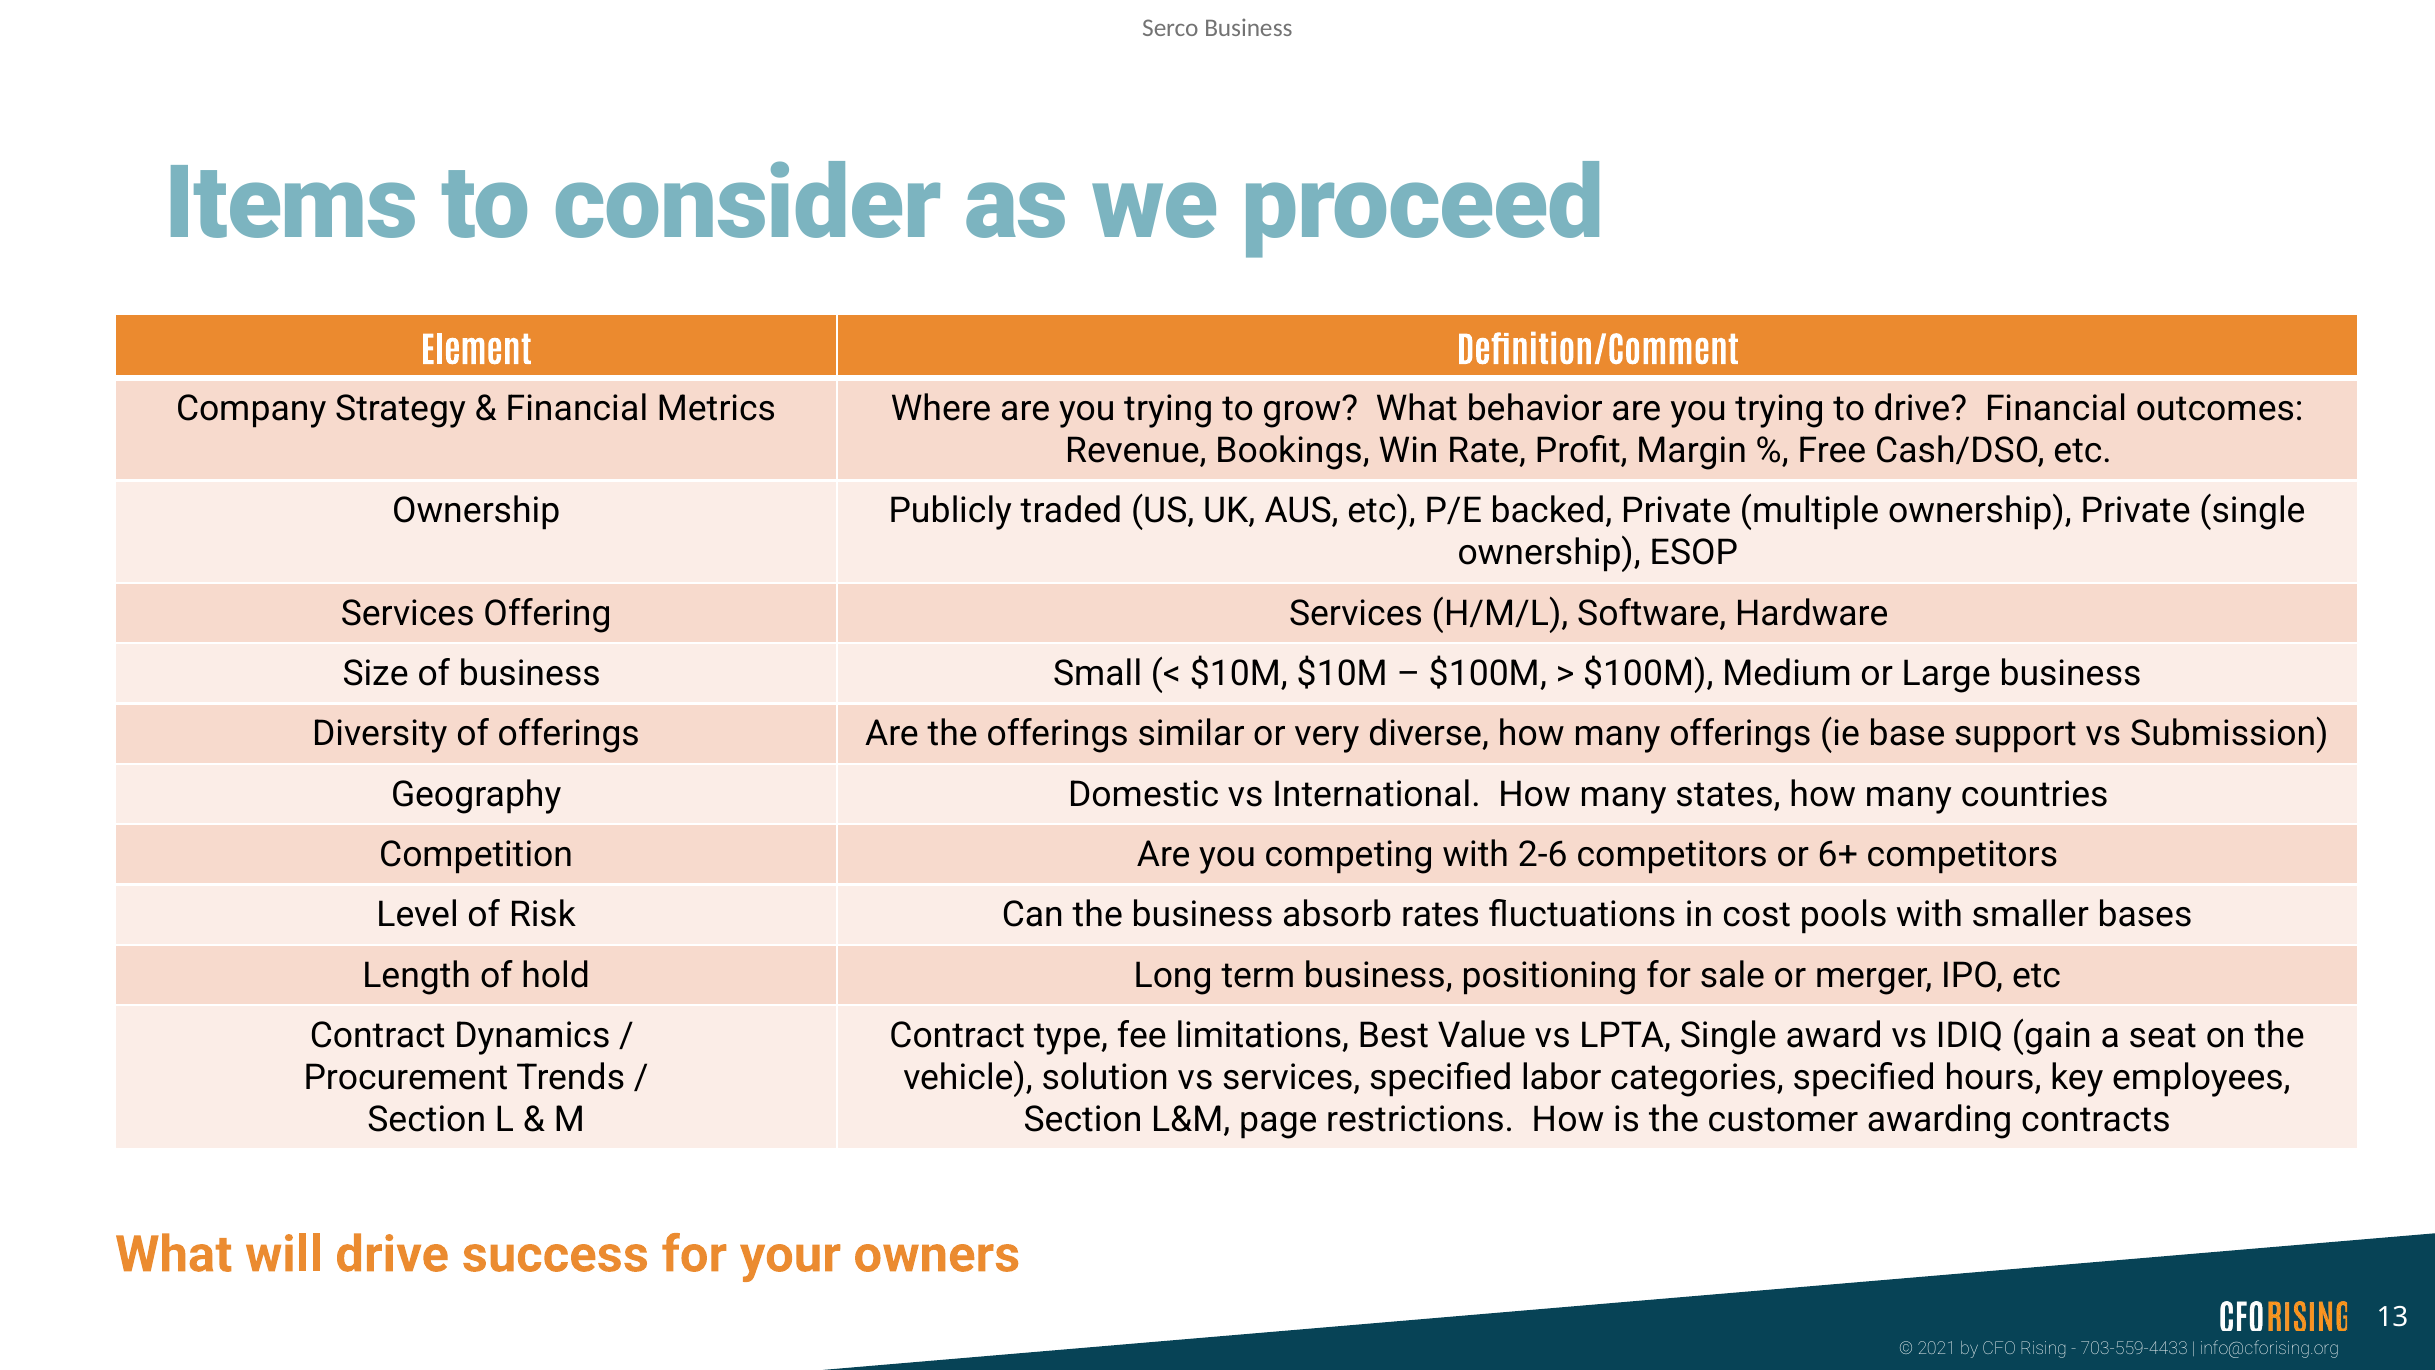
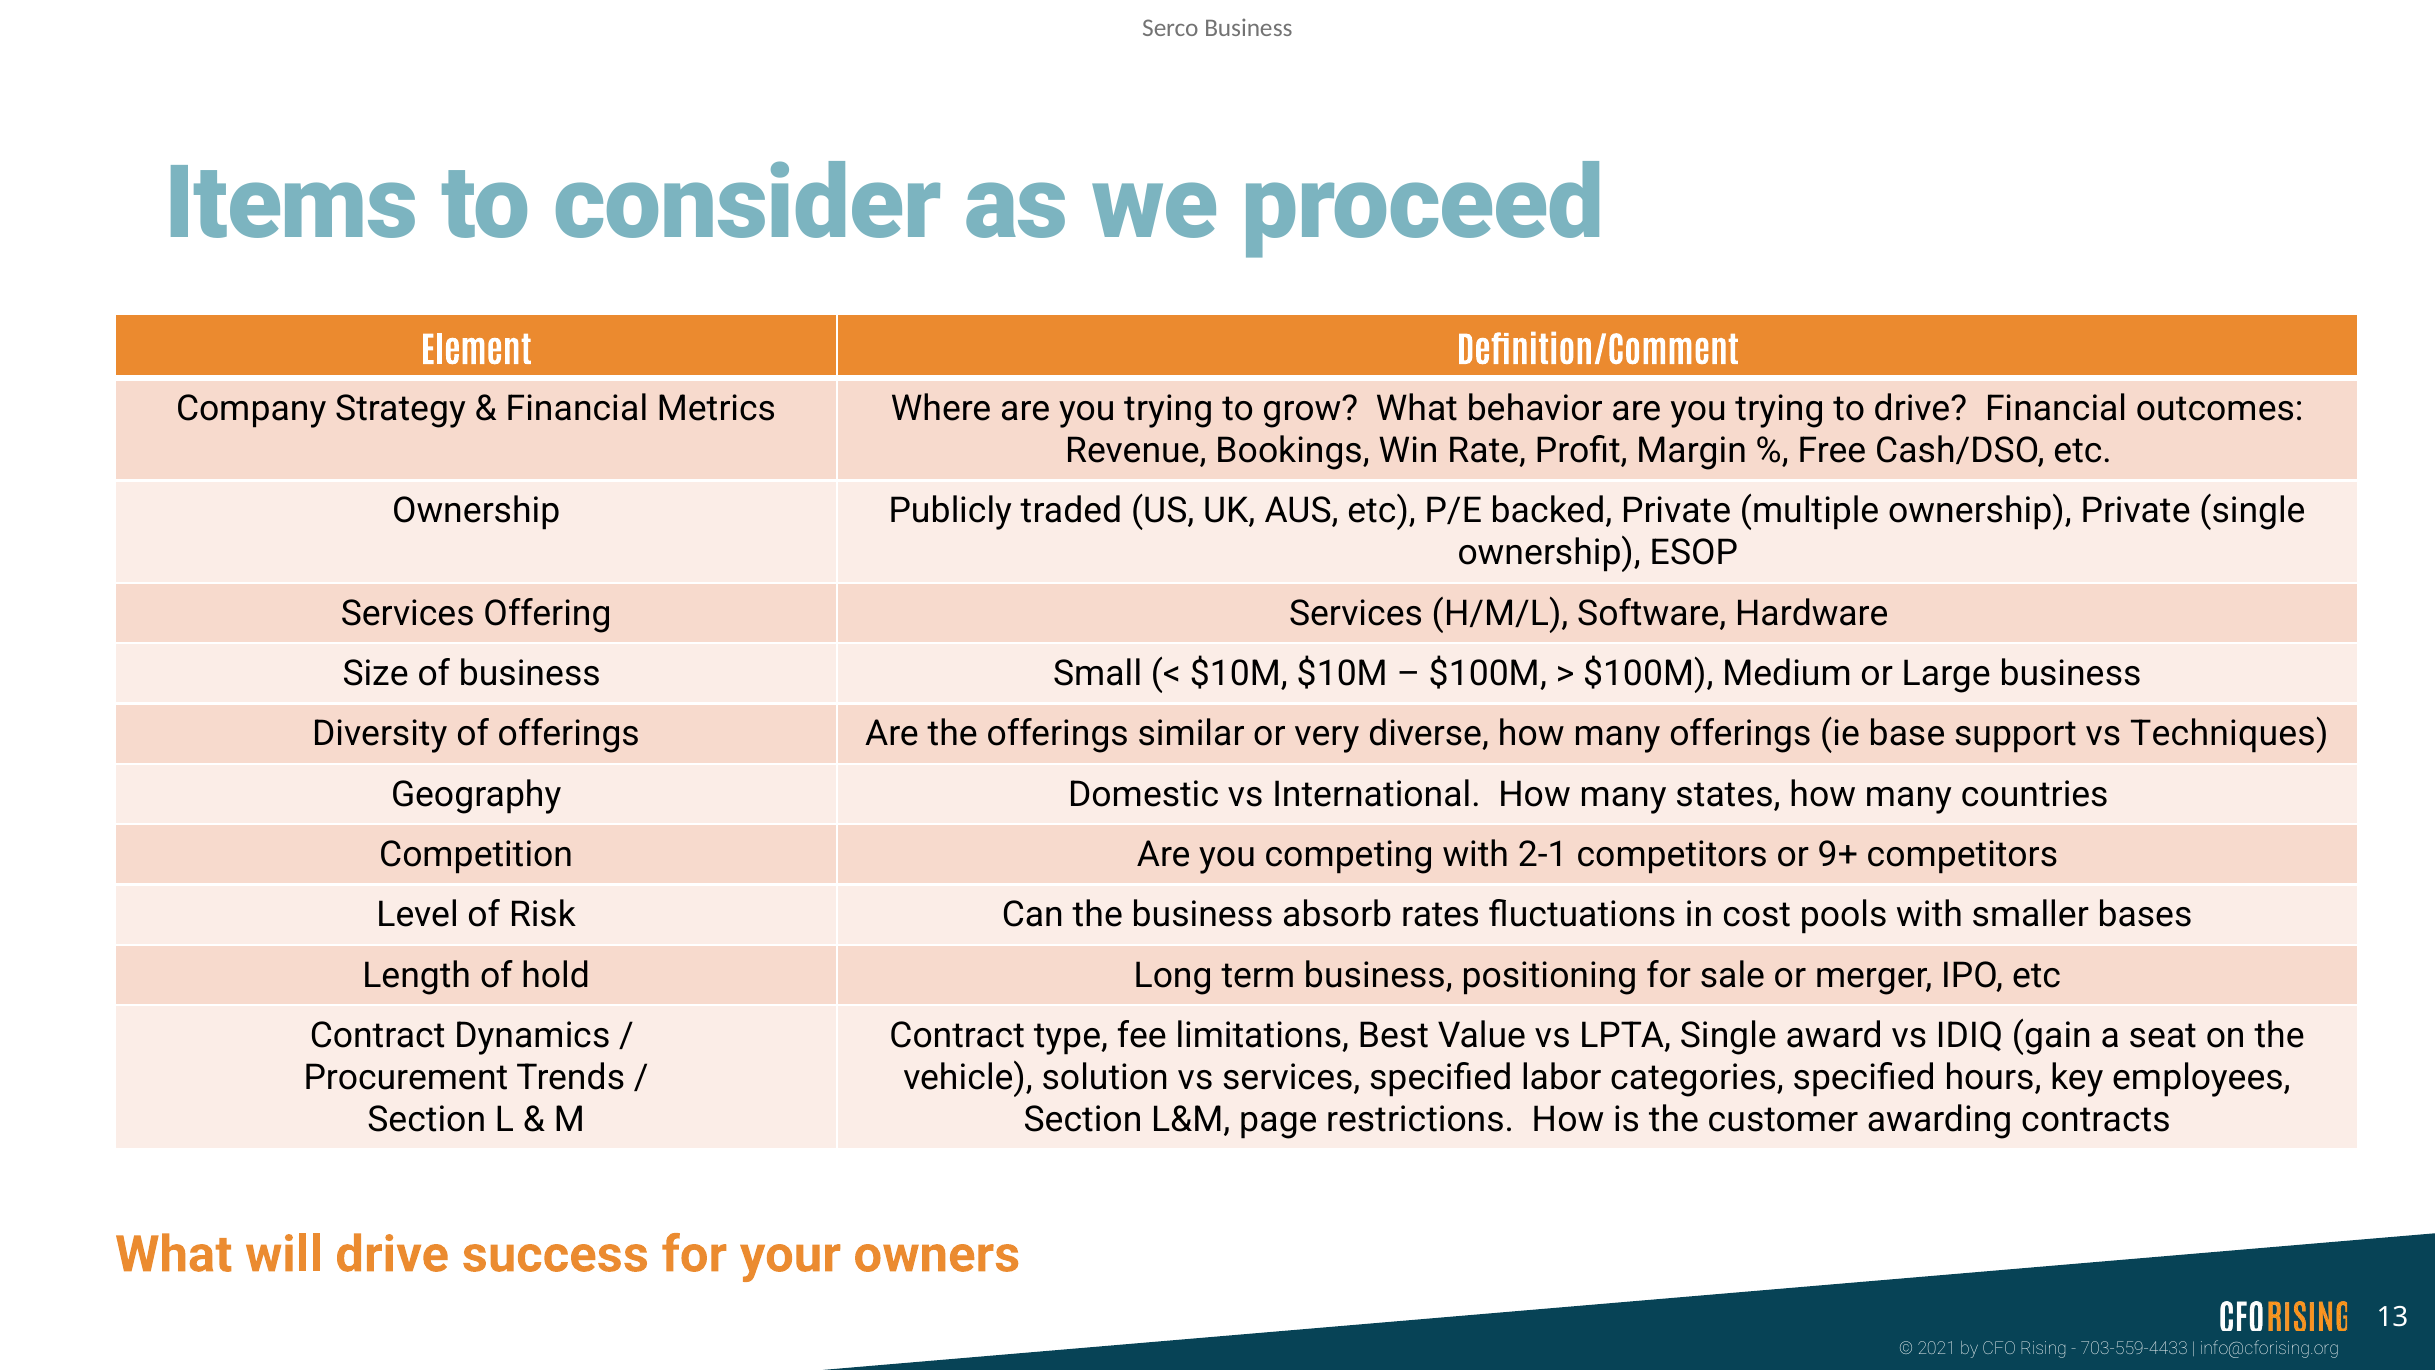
Submission: Submission -> Techniques (2229, 734)
2-6: 2-6 -> 2-1 (1543, 855)
6+: 6+ -> 9+ (1838, 855)
